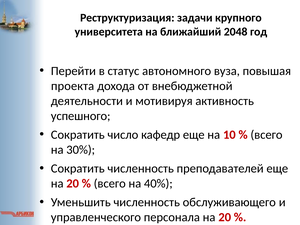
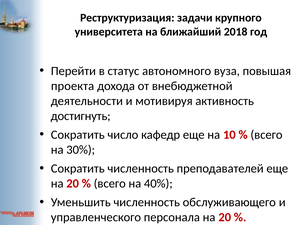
2048: 2048 -> 2018 (236, 32)
успешного: успешного -> достигнуть (81, 116)
